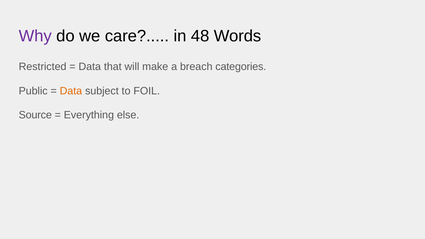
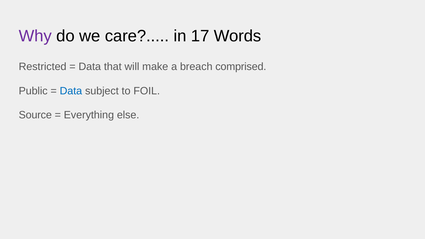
48: 48 -> 17 (200, 36)
categories: categories -> comprised (241, 67)
Data colour: orange -> blue (71, 91)
